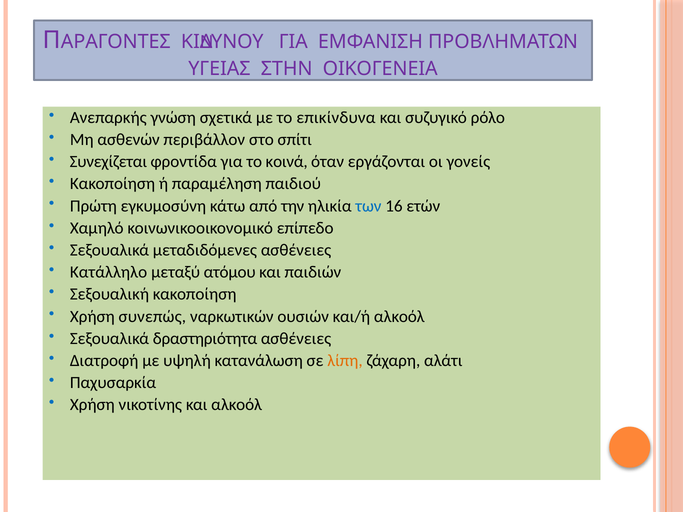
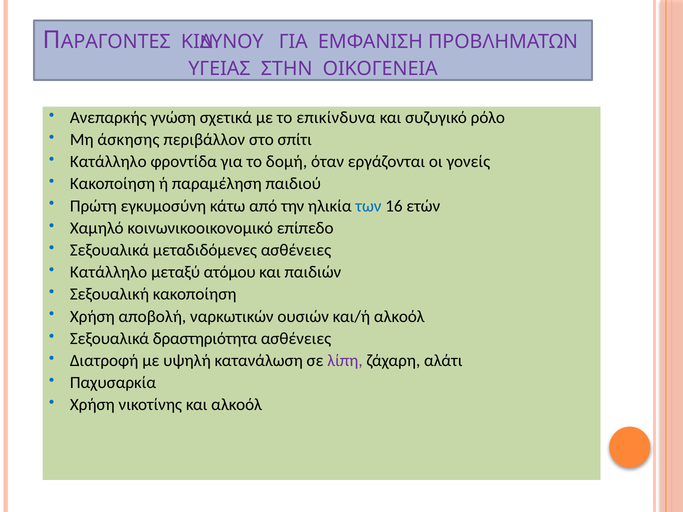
ασθενών: ασθενών -> άσκησης (128, 140)
Συνεχίζεται: Συνεχίζεται -> Κατάλληλο (108, 162)
κοινά: κοινά -> δομή (286, 162)
συνεπώς: συνεπώς -> αποβολή (152, 317)
λίπη colour: orange -> purple (345, 361)
